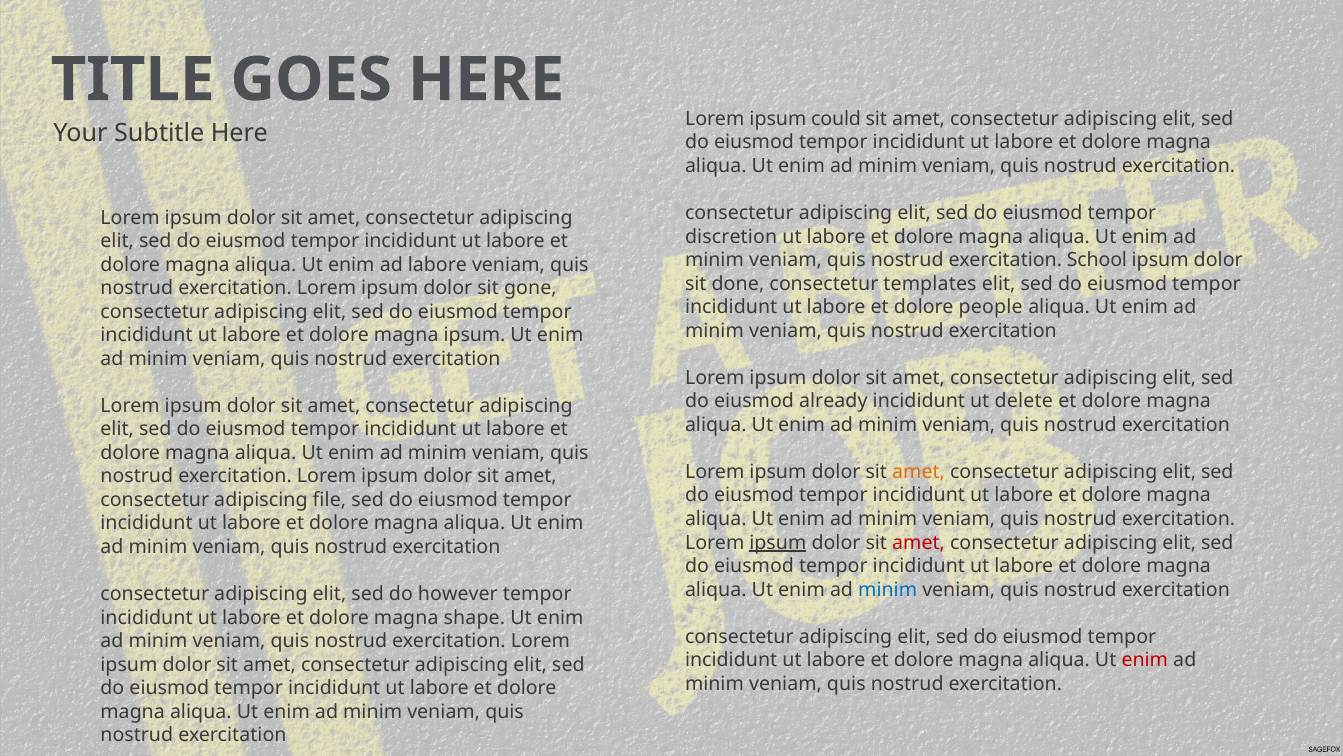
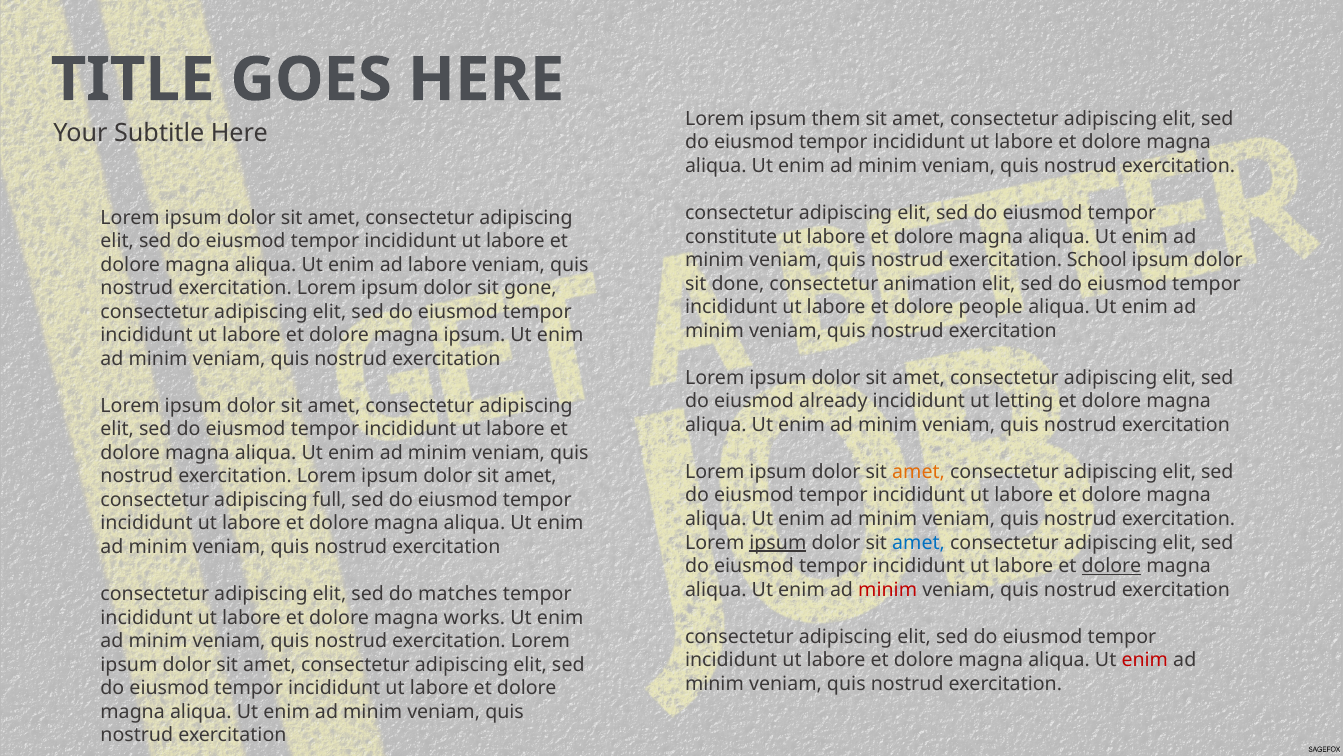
could: could -> them (836, 119)
discretion: discretion -> constitute (731, 236)
templates: templates -> animation (930, 283)
delete: delete -> letting (1024, 401)
file: file -> full (330, 500)
amet colour: red -> blue (919, 542)
dolore underline: none -> present (1111, 566)
minim colour: blue -> red (888, 589)
however: however -> matches (458, 594)
shape: shape -> works (474, 617)
